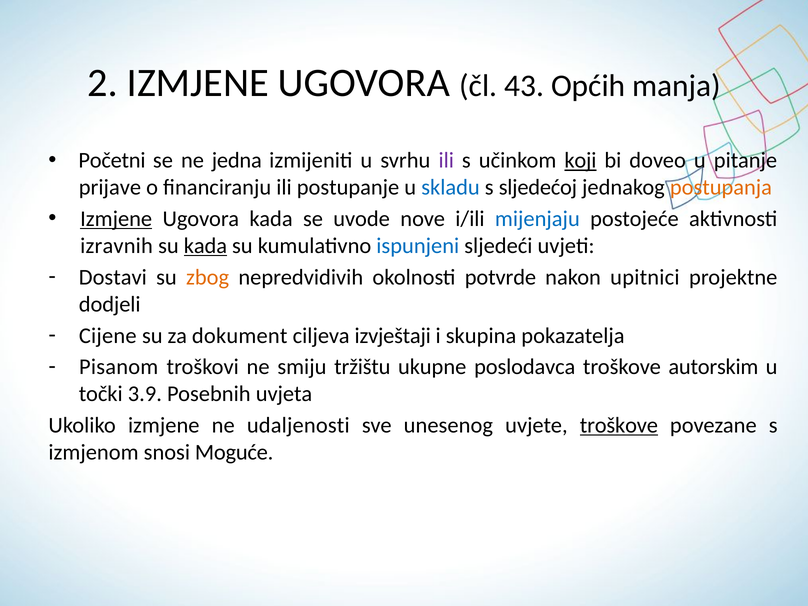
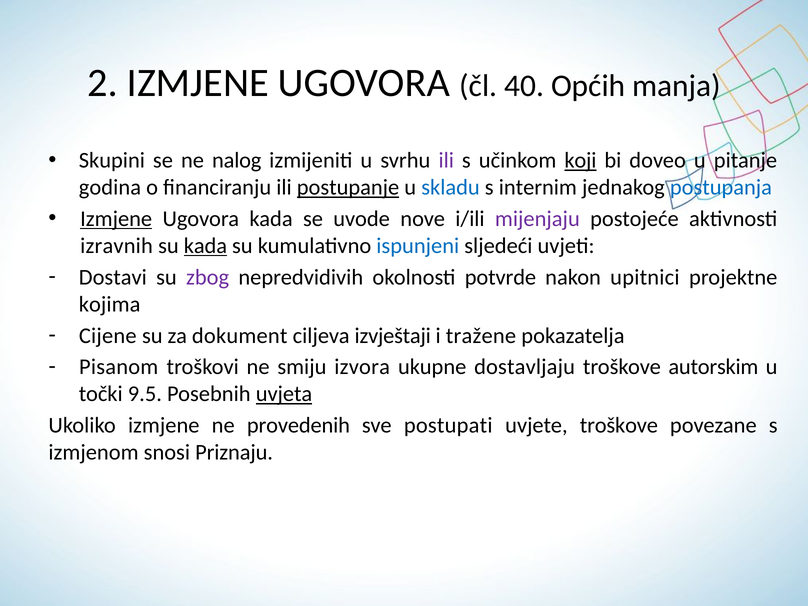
43: 43 -> 40 (524, 86)
Početni: Početni -> Skupini (112, 160)
jedna: jedna -> nalog (237, 160)
prijave: prijave -> godina (110, 187)
postupanje underline: none -> present (348, 187)
sljedećoj: sljedećoj -> internim (538, 187)
postupanja colour: orange -> blue (721, 187)
mijenjaju colour: blue -> purple (537, 219)
zbog colour: orange -> purple (208, 277)
dodjeli: dodjeli -> kojima (110, 304)
skupina: skupina -> tražene (481, 336)
tržištu: tržištu -> izvora (362, 367)
poslodavca: poslodavca -> dostavljaju (525, 367)
3.9: 3.9 -> 9.5 (145, 394)
uvjeta underline: none -> present (284, 394)
udaljenosti: udaljenosti -> provedenih (298, 425)
unesenog: unesenog -> postupati (448, 425)
troškove underline: present -> none (619, 425)
Moguće: Moguće -> Priznaju (234, 452)
